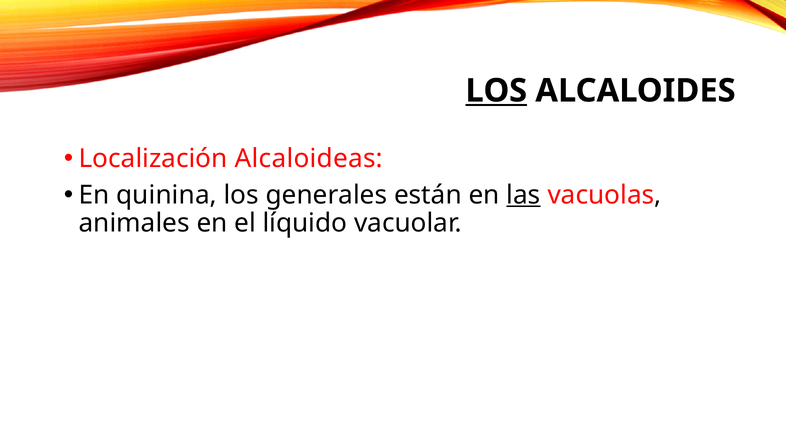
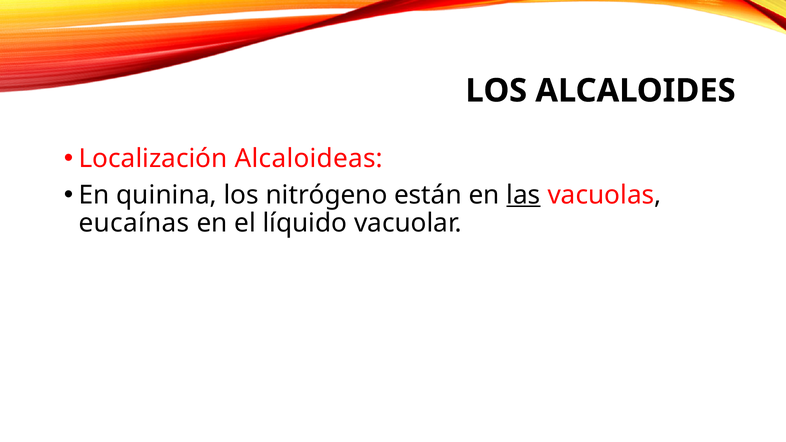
LOS underline: present -> none (496, 91)
generales: generales -> nitrógeno (327, 195)
animales: animales -> eucaínas (134, 223)
